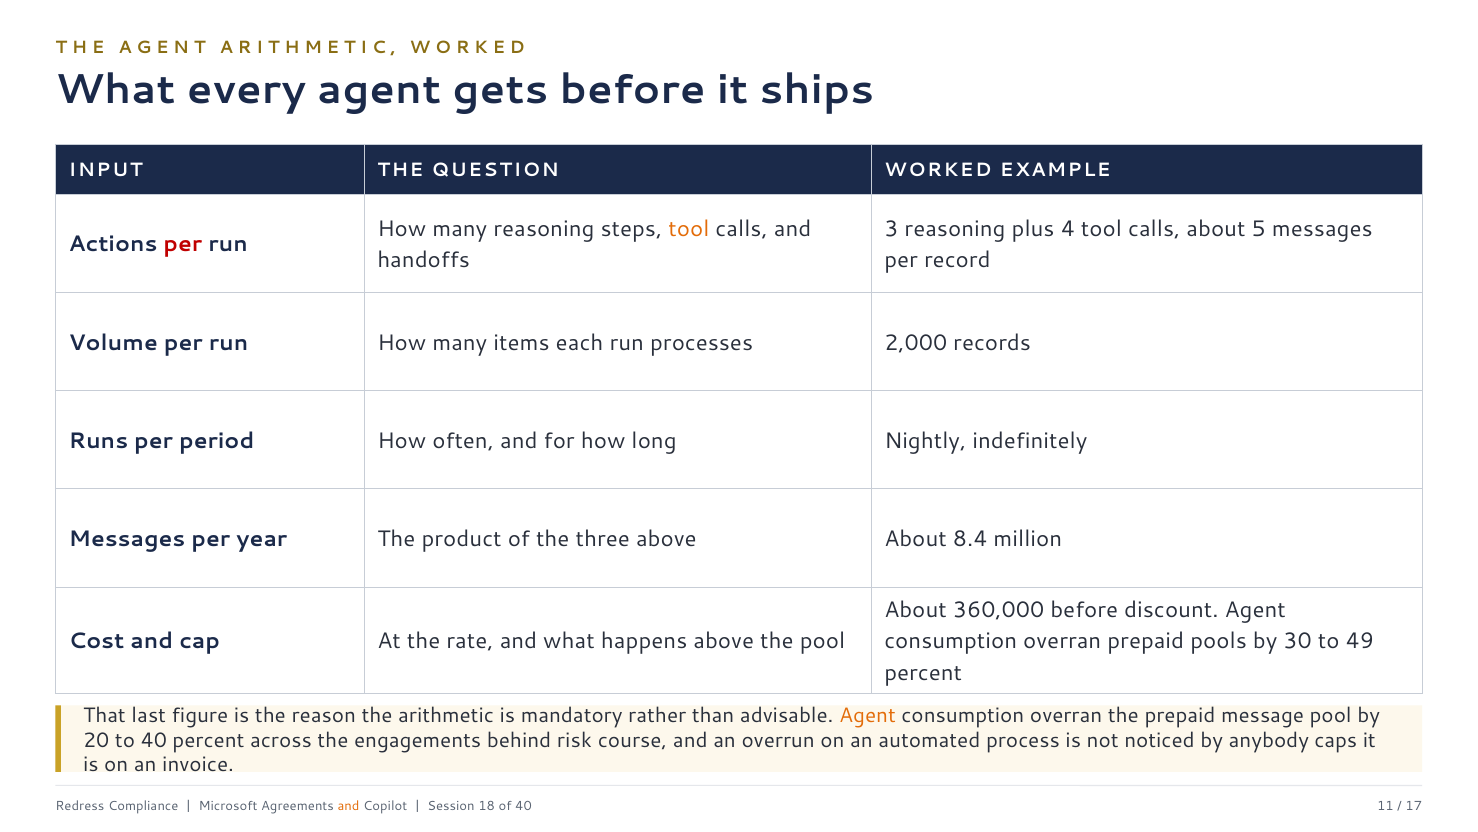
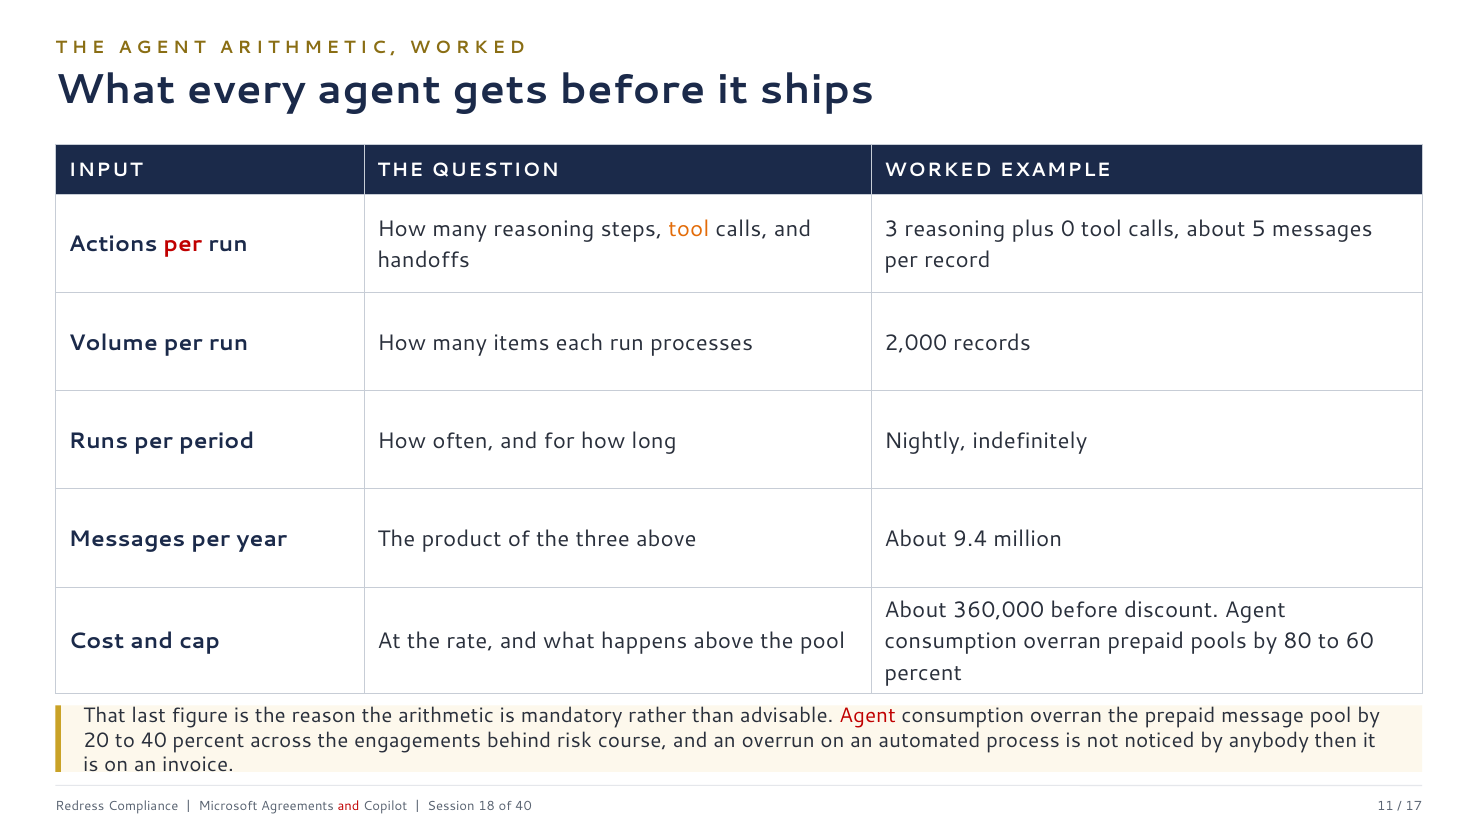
4: 4 -> 0 (1068, 229)
8.4: 8.4 -> 9.4 (970, 539)
30: 30 -> 80 (1298, 641)
49: 49 -> 60 (1360, 641)
Agent colour: orange -> red (868, 715)
caps: caps -> then (1336, 740)
and colour: orange -> red (349, 806)
